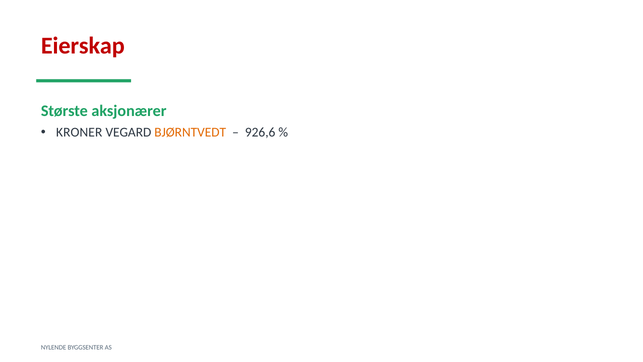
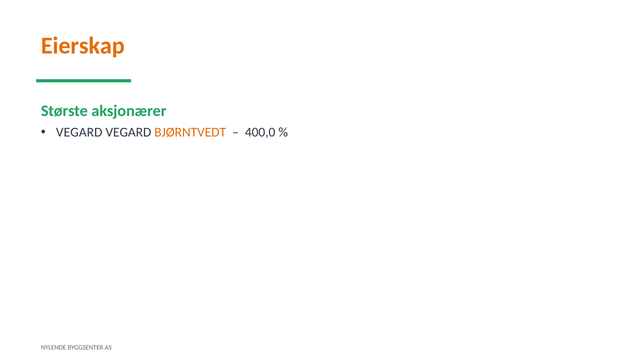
Eierskap colour: red -> orange (83, 46)
KRONER: KRONER -> VEGARD (79, 132)
926,6: 926,6 -> 400,0 (260, 132)
